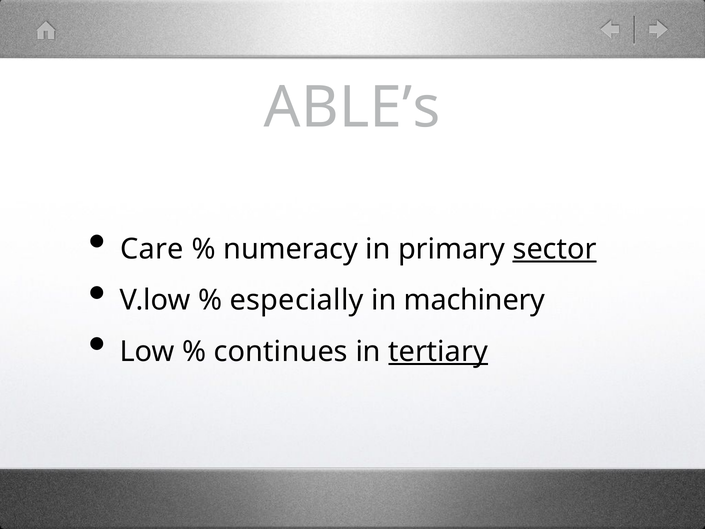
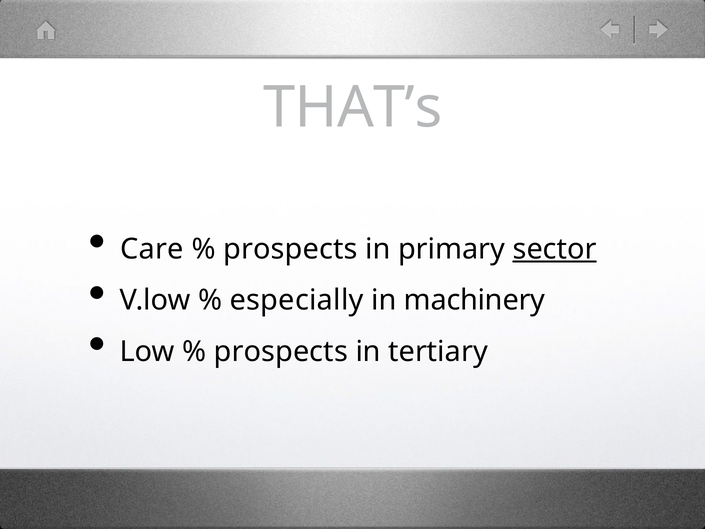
ABLE’s: ABLE’s -> THAT’s (353, 108)
numeracy: numeracy -> prospects (290, 249)
continues: continues -> prospects (281, 351)
tertiary underline: present -> none (438, 351)
